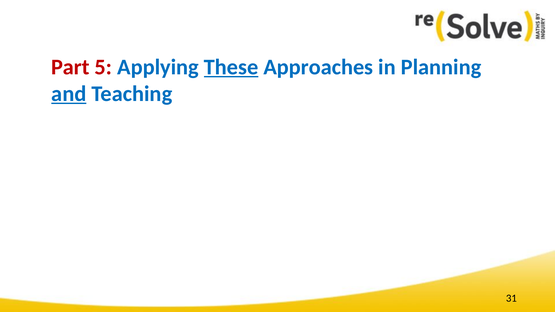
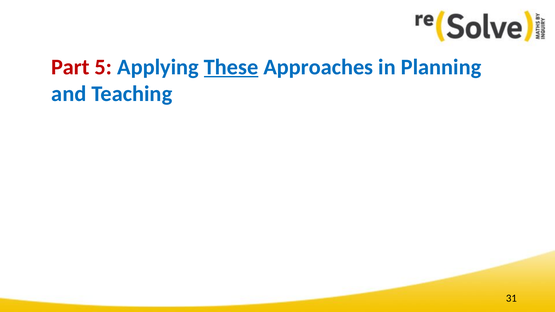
and underline: present -> none (69, 94)
